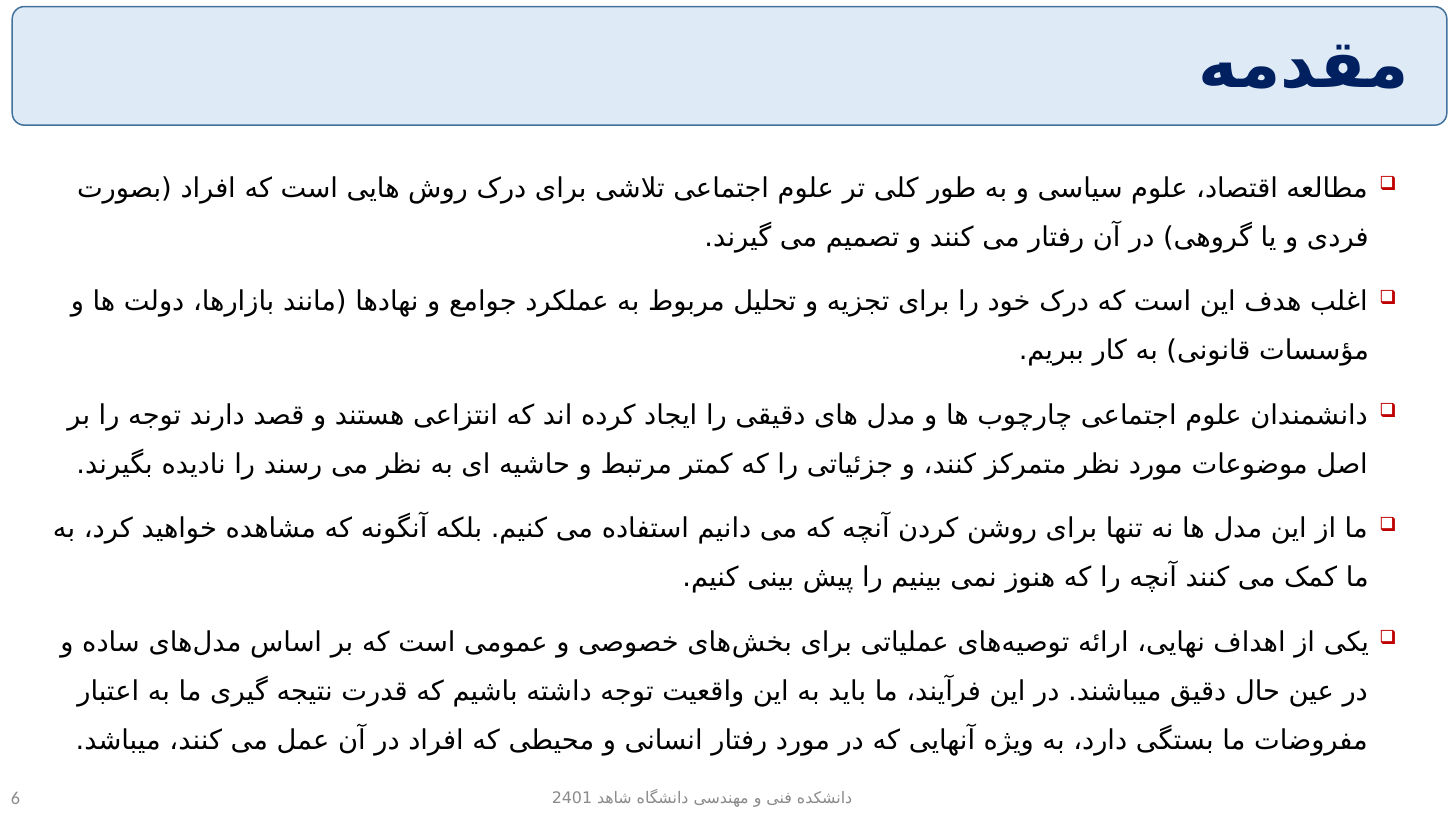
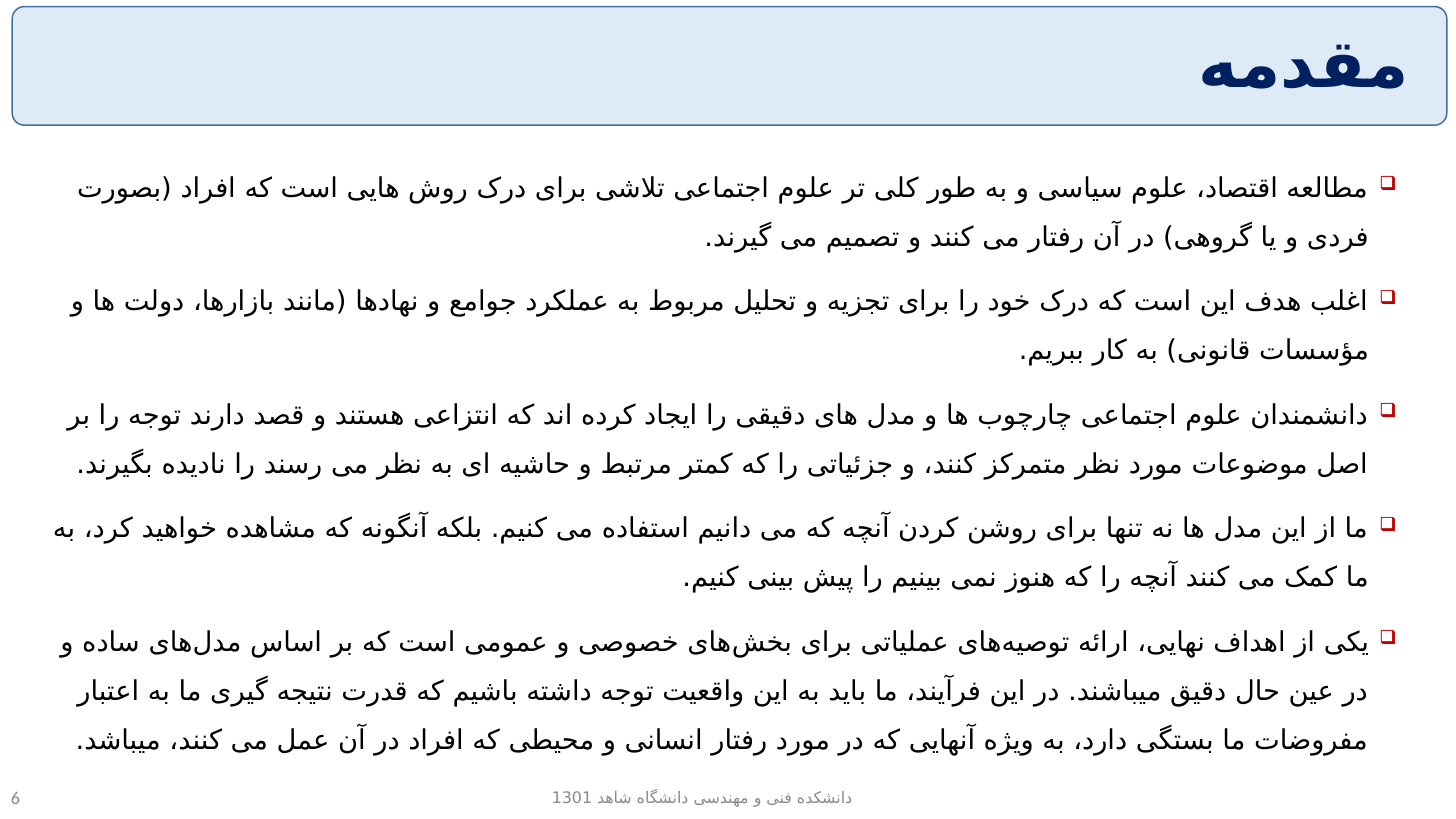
2401: 2401 -> 1301 (572, 798)
